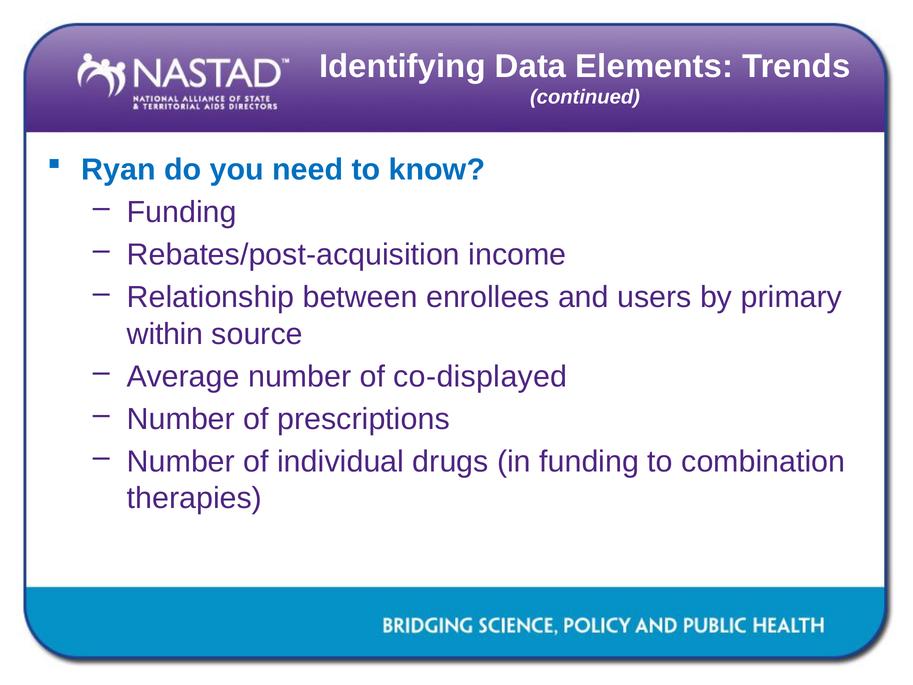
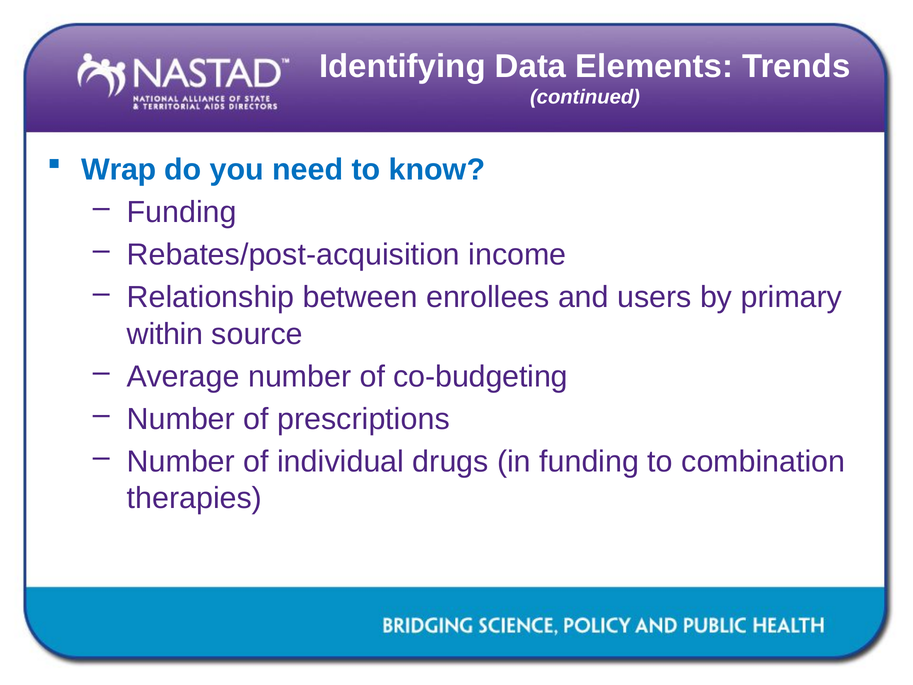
Ryan: Ryan -> Wrap (119, 170)
co-displayed: co-displayed -> co-budgeting (481, 376)
